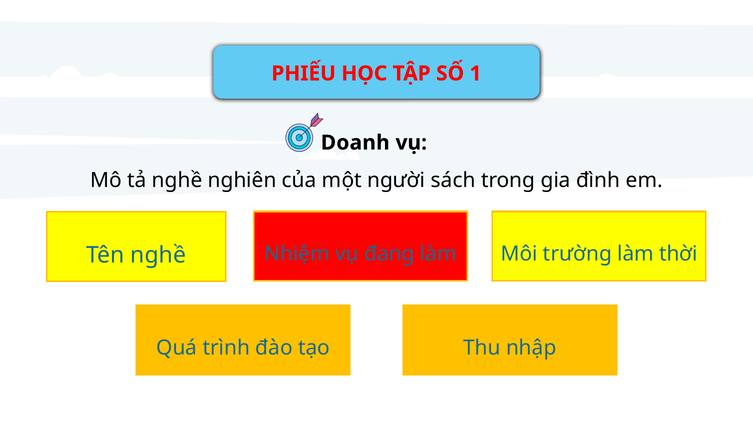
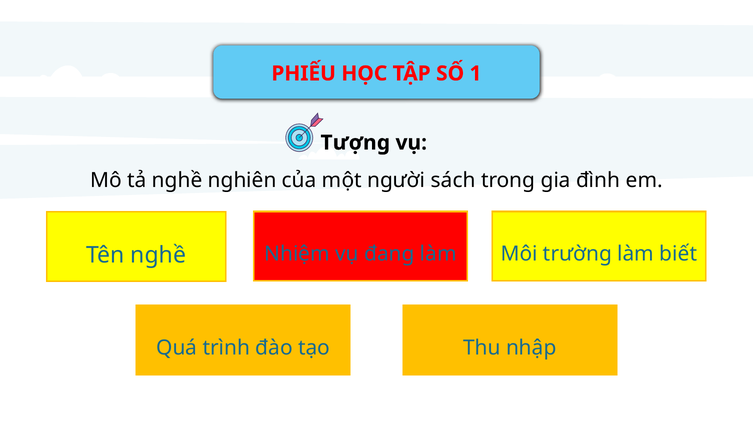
Doanh: Doanh -> Tượng (355, 143)
thời: thời -> biết (678, 254)
